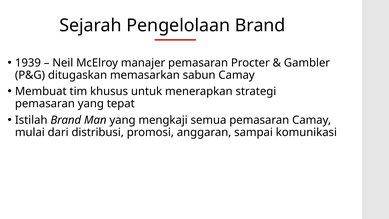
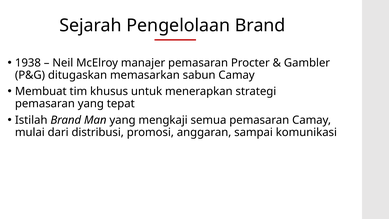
1939: 1939 -> 1938 (28, 63)
